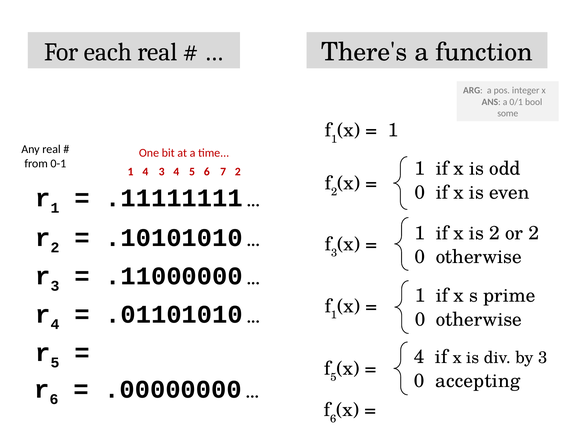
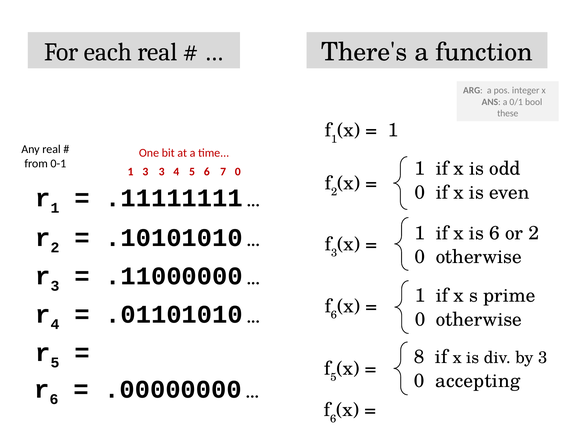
some: some -> these (508, 113)
1 4: 4 -> 3 (145, 172)
7 2: 2 -> 0 (238, 172)
is 2: 2 -> 6 (494, 233)
1: 1 -> 6 (334, 315)
4: 4 -> 8 (419, 357)
